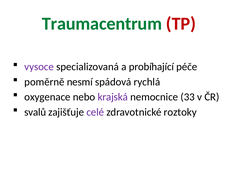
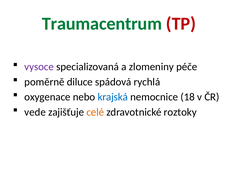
probíhající: probíhající -> zlomeniny (151, 67)
nesmí: nesmí -> diluce (80, 82)
krajská colour: purple -> blue (113, 97)
33: 33 -> 18 (188, 97)
svalů: svalů -> vede (35, 112)
celé colour: purple -> orange (95, 112)
